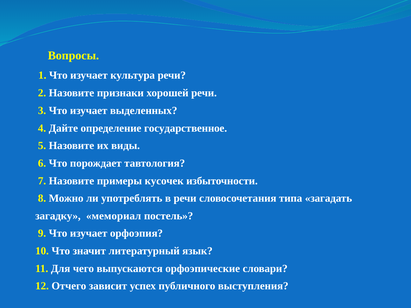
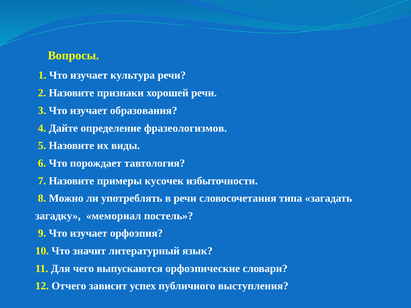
выделенных: выделенных -> образования (144, 111)
государственное: государственное -> фразеологизмов (186, 128)
